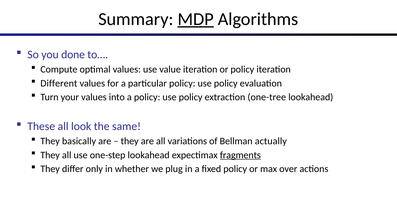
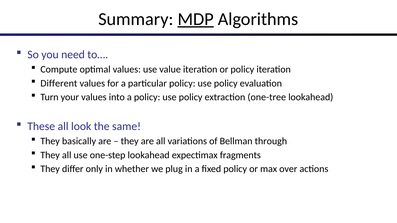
done: done -> need (73, 55)
actually: actually -> through (271, 141)
fragments underline: present -> none (240, 155)
